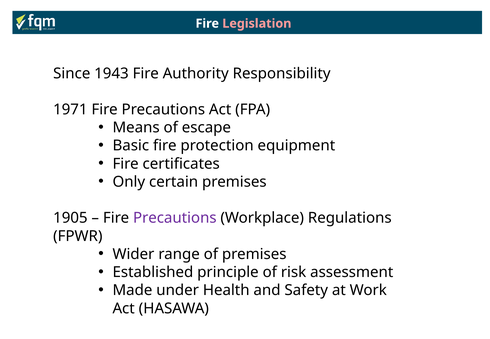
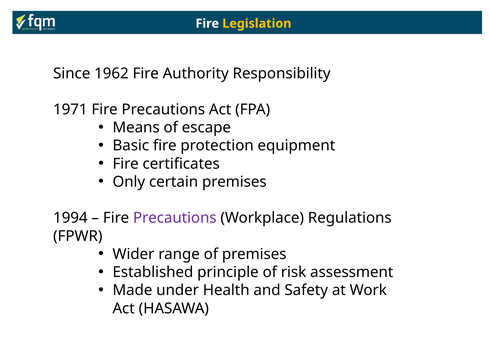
Legislation colour: pink -> yellow (257, 24)
1943: 1943 -> 1962 (111, 73)
1905: 1905 -> 1994 (70, 218)
